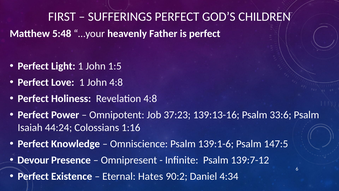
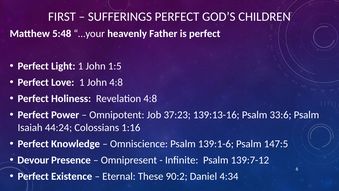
Hates: Hates -> These (151, 176)
